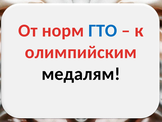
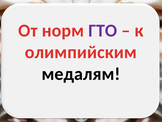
ГТО colour: blue -> purple (103, 30)
